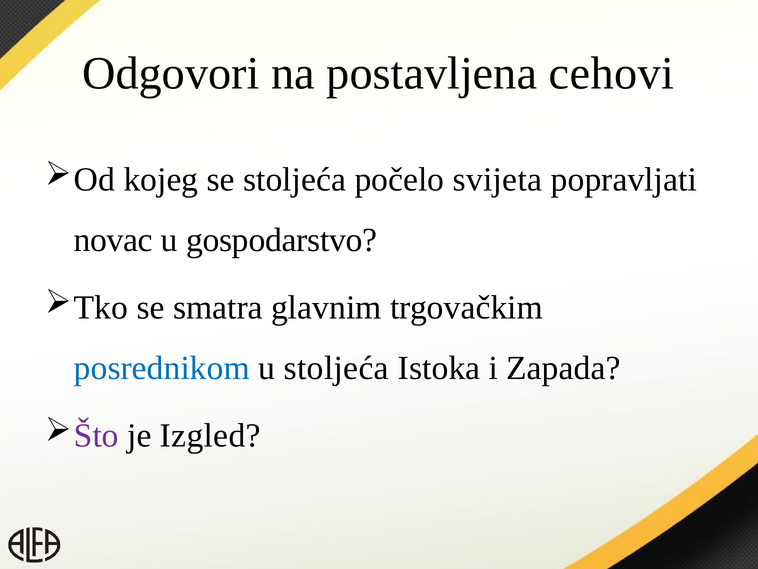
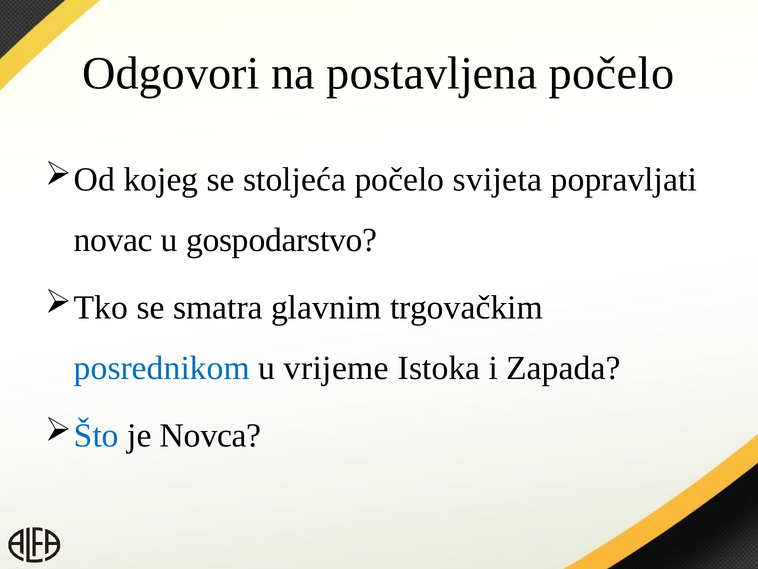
postavljena cehovi: cehovi -> počelo (611, 73)
u stoljeća: stoljeća -> vrijeme (336, 368)
Što colour: purple -> blue (96, 435)
Izgled: Izgled -> Novca (211, 435)
